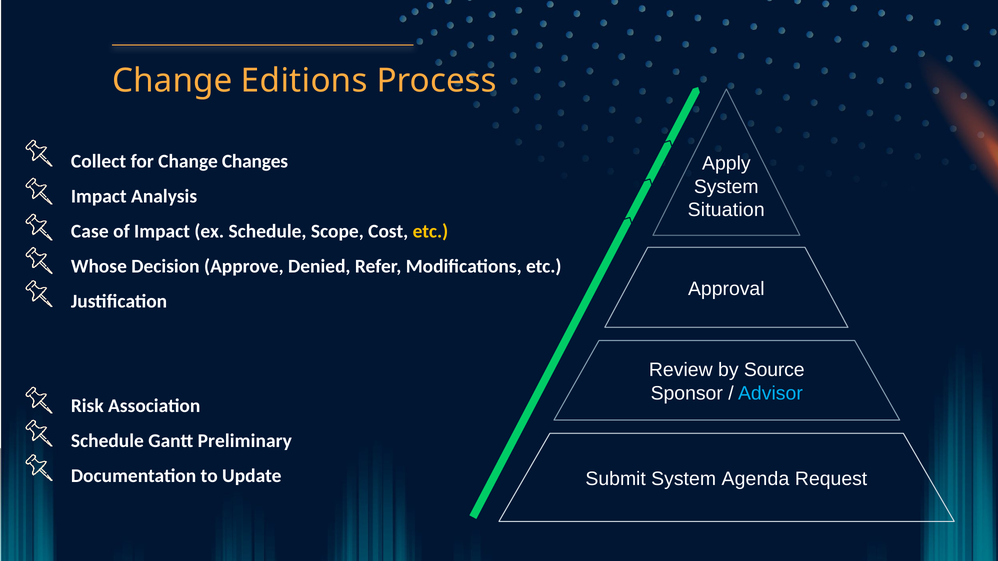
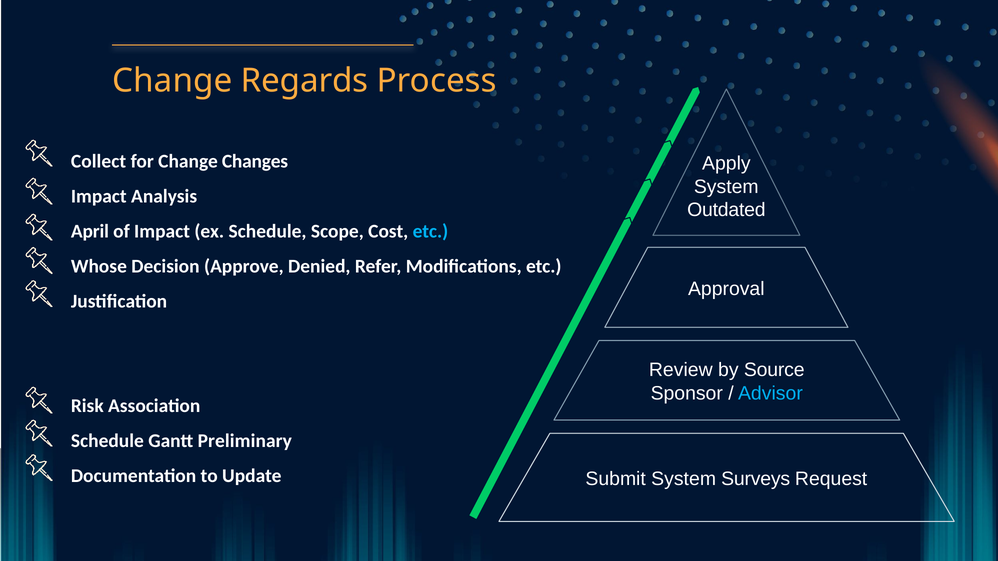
Editions: Editions -> Regards (305, 81)
Situation: Situation -> Outdated (726, 210)
Case: Case -> April (90, 231)
etc colour: yellow -> light blue (430, 231)
Agenda: Agenda -> Surveys (756, 479)
